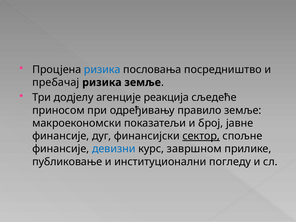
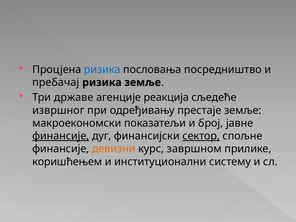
додјелу: додјелу -> државе (74, 97)
приносом: приносом -> извршног (58, 110)
правило: правило -> престаје (199, 110)
финансије underline: none -> present (61, 136)
девизни colour: blue -> orange (114, 149)
публиковање: публиковање -> коришћењем (67, 162)
погледу: погледу -> систему (230, 162)
